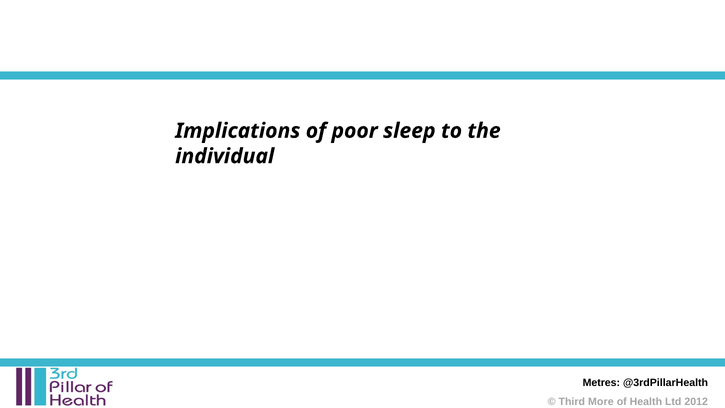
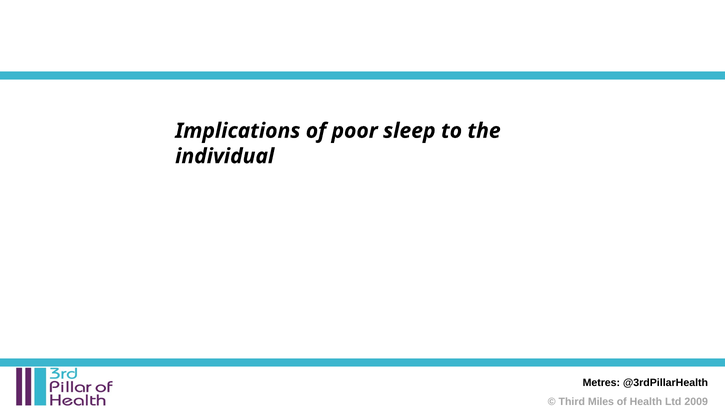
More: More -> Miles (601, 402)
2012: 2012 -> 2009 (696, 402)
